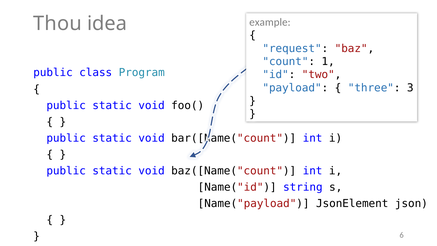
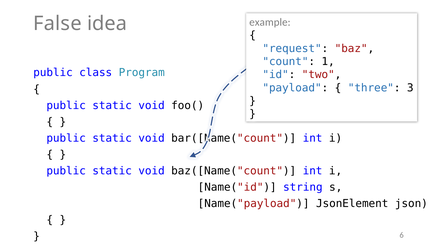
Thou: Thou -> False (58, 24)
